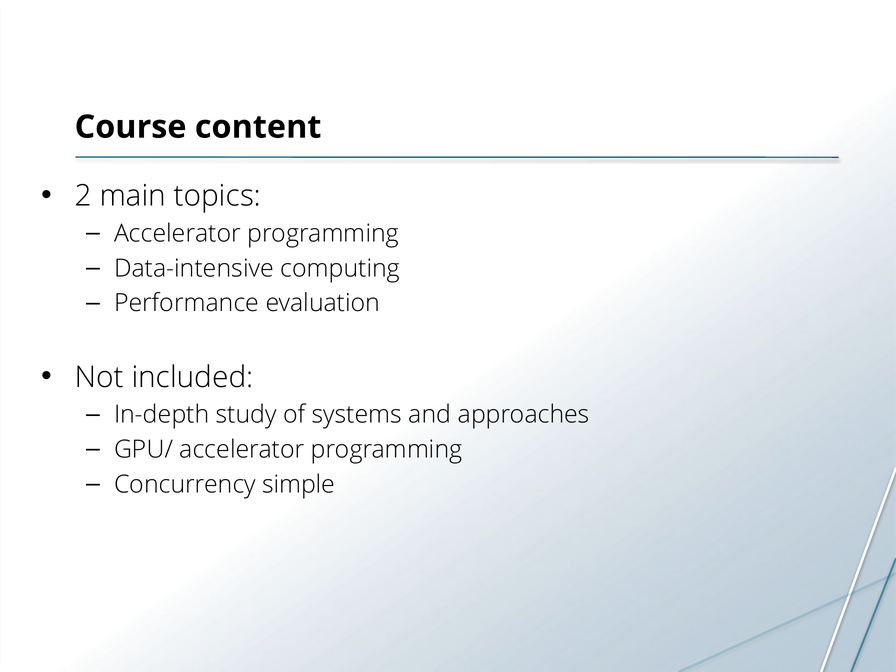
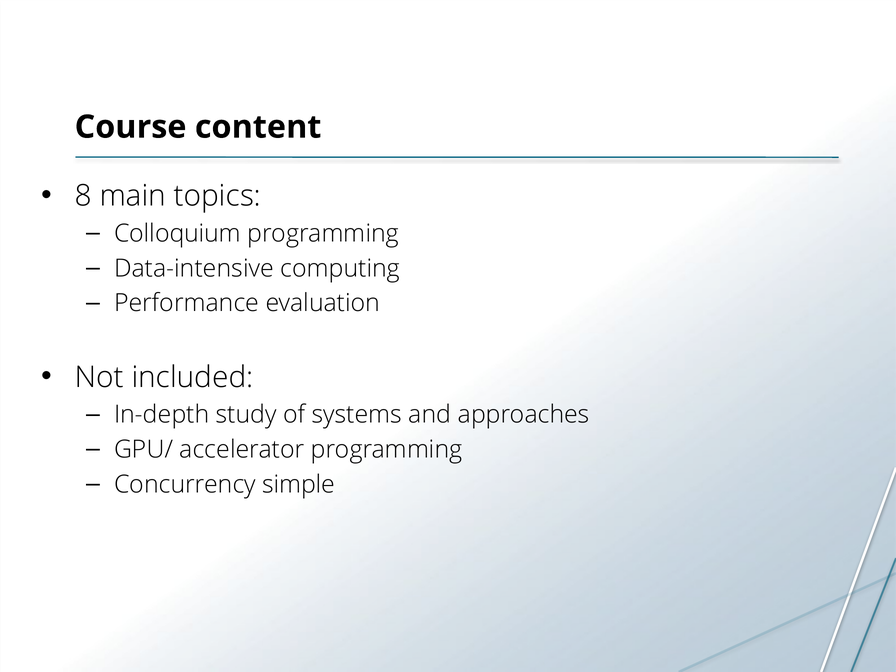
2: 2 -> 8 (83, 196)
Accelerator: Accelerator -> Colloquium (178, 234)
